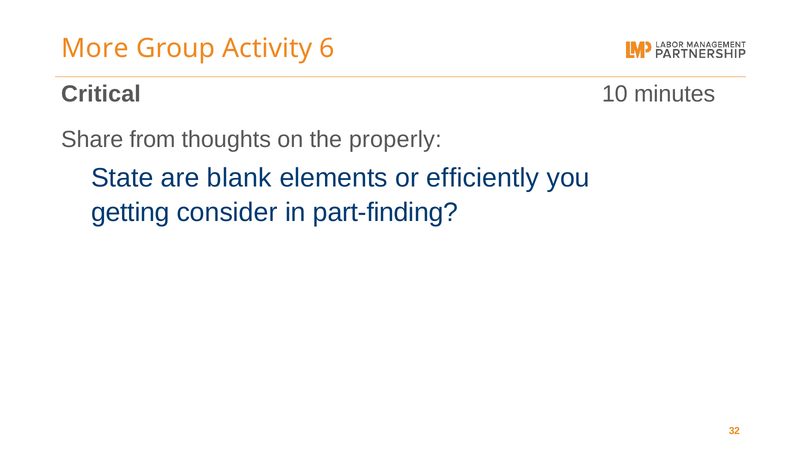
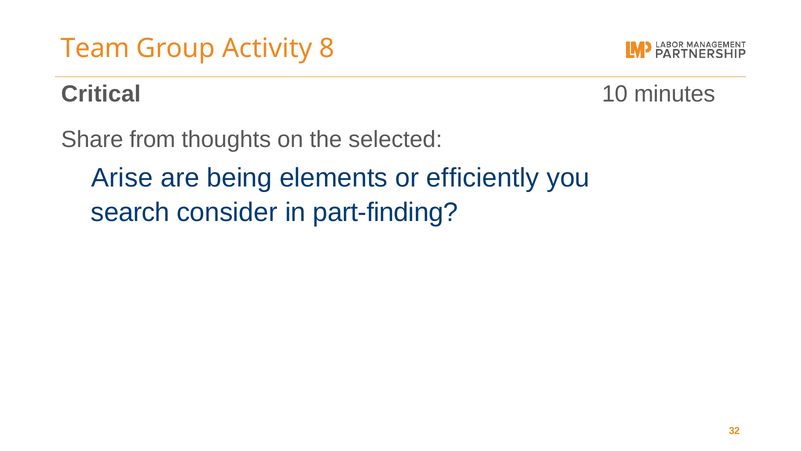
More: More -> Team (95, 48)
6: 6 -> 8 (327, 48)
properly: properly -> selected (395, 139)
State: State -> Arise (122, 178)
blank: blank -> being (239, 178)
getting: getting -> search (130, 212)
